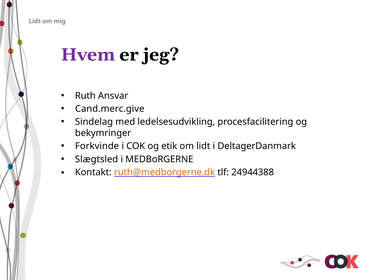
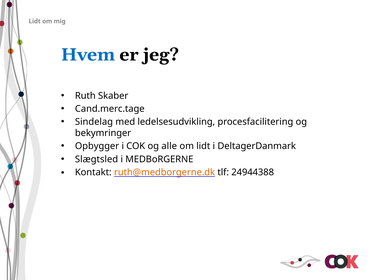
Hvem colour: purple -> blue (88, 55)
Ansvar: Ansvar -> Skaber (113, 96)
Cand.merc.give: Cand.merc.give -> Cand.merc.tage (110, 109)
Forkvinde: Forkvinde -> Opbygger (97, 146)
etik: etik -> alle (169, 146)
